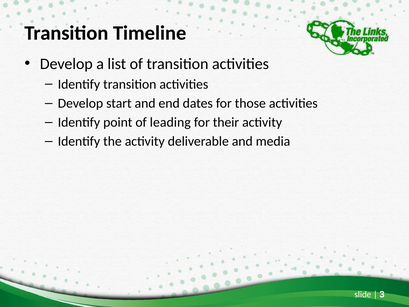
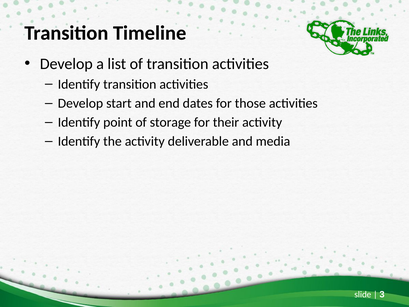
leading: leading -> storage (170, 122)
